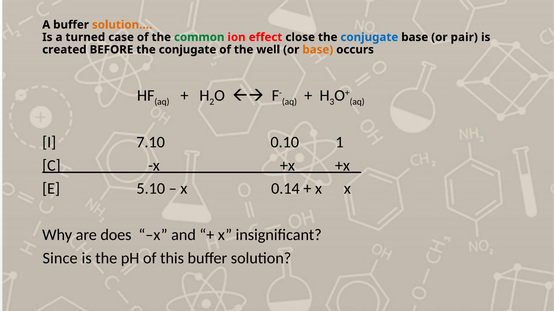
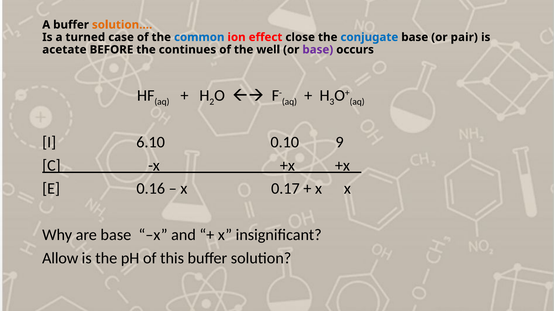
common colour: green -> blue (199, 37)
created: created -> acetate (64, 50)
BEFORE the conjugate: conjugate -> continues (187, 50)
base colour: orange -> purple (318, 50)
7.10: 7.10 -> 6.10 (151, 143)
1: 1 -> 9 (340, 143)
5.10: 5.10 -> 0.16 (151, 189)
0.14: 0.14 -> 0.17 (285, 189)
are does: does -> base (116, 235)
Since: Since -> Allow (60, 259)
